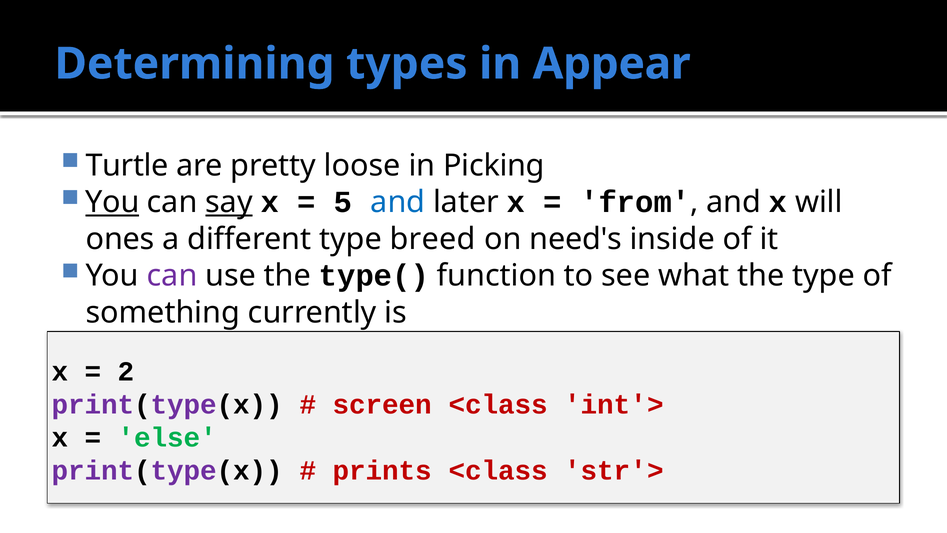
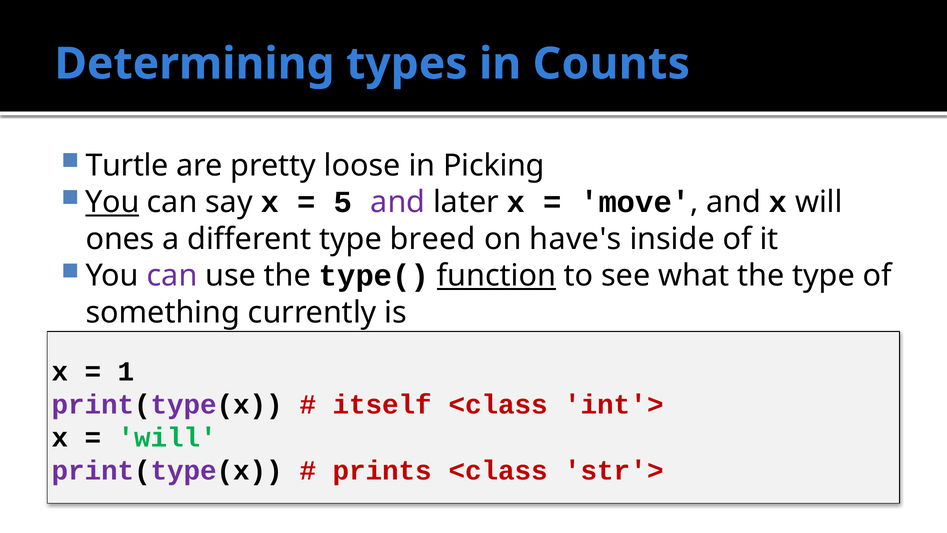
Appear: Appear -> Counts (611, 64)
say underline: present -> none (229, 202)
and colour: blue -> purple (398, 202)
from: from -> move (635, 202)
need's: need's -> have's (575, 239)
function underline: none -> present (496, 276)
2: 2 -> 1 (126, 371)
screen: screen -> itself (382, 404)
else: else -> will (167, 437)
